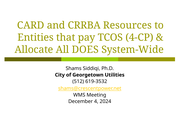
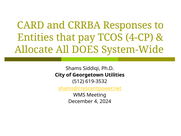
Resources: Resources -> Responses (128, 25)
